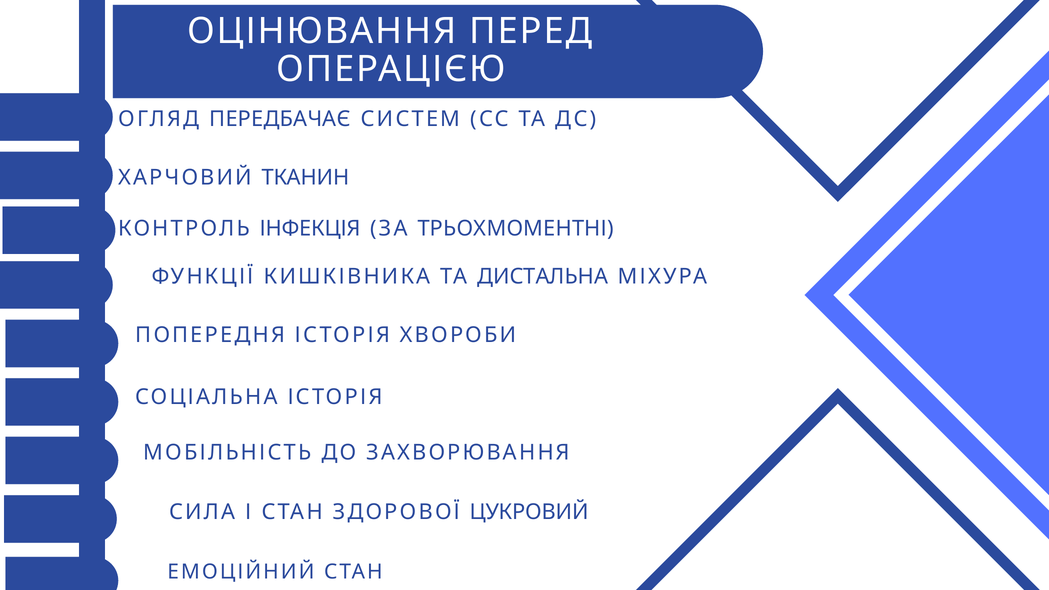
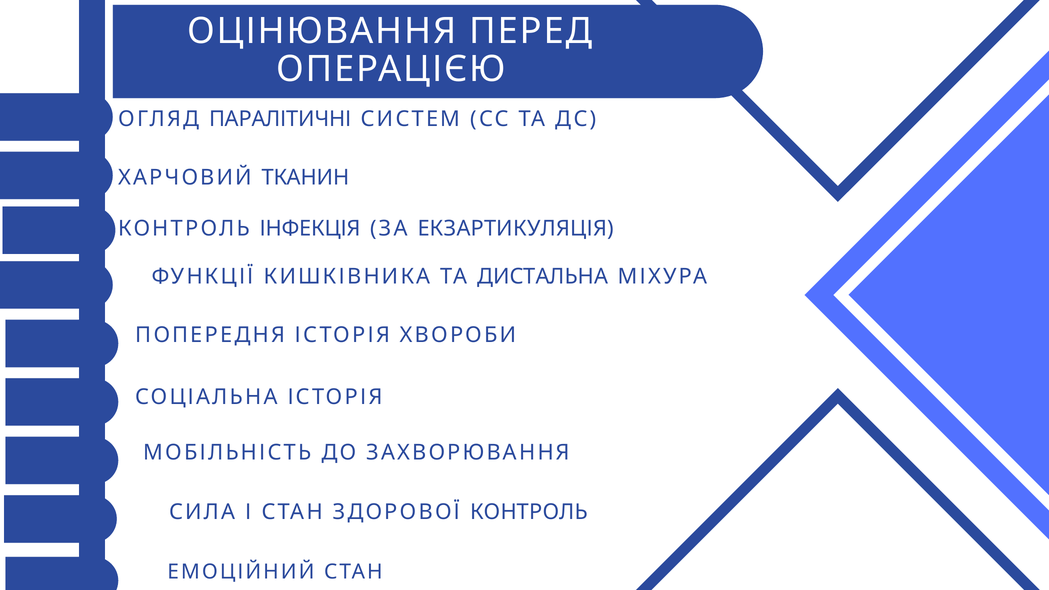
ПЕРЕДБАЧАЄ: ПЕРЕДБАЧАЄ -> ПАРАЛІТИЧНІ (280, 119)
ТРЬОХМОМЕНТНІ: ТРЬОХМОМЕНТНІ -> ЕКЗАРТИКУЛЯЦІЯ (516, 229)
ЗДОРОВОЇ ЦУКРОВИЙ: ЦУКРОВИЙ -> КОНТРОЛЬ (529, 512)
